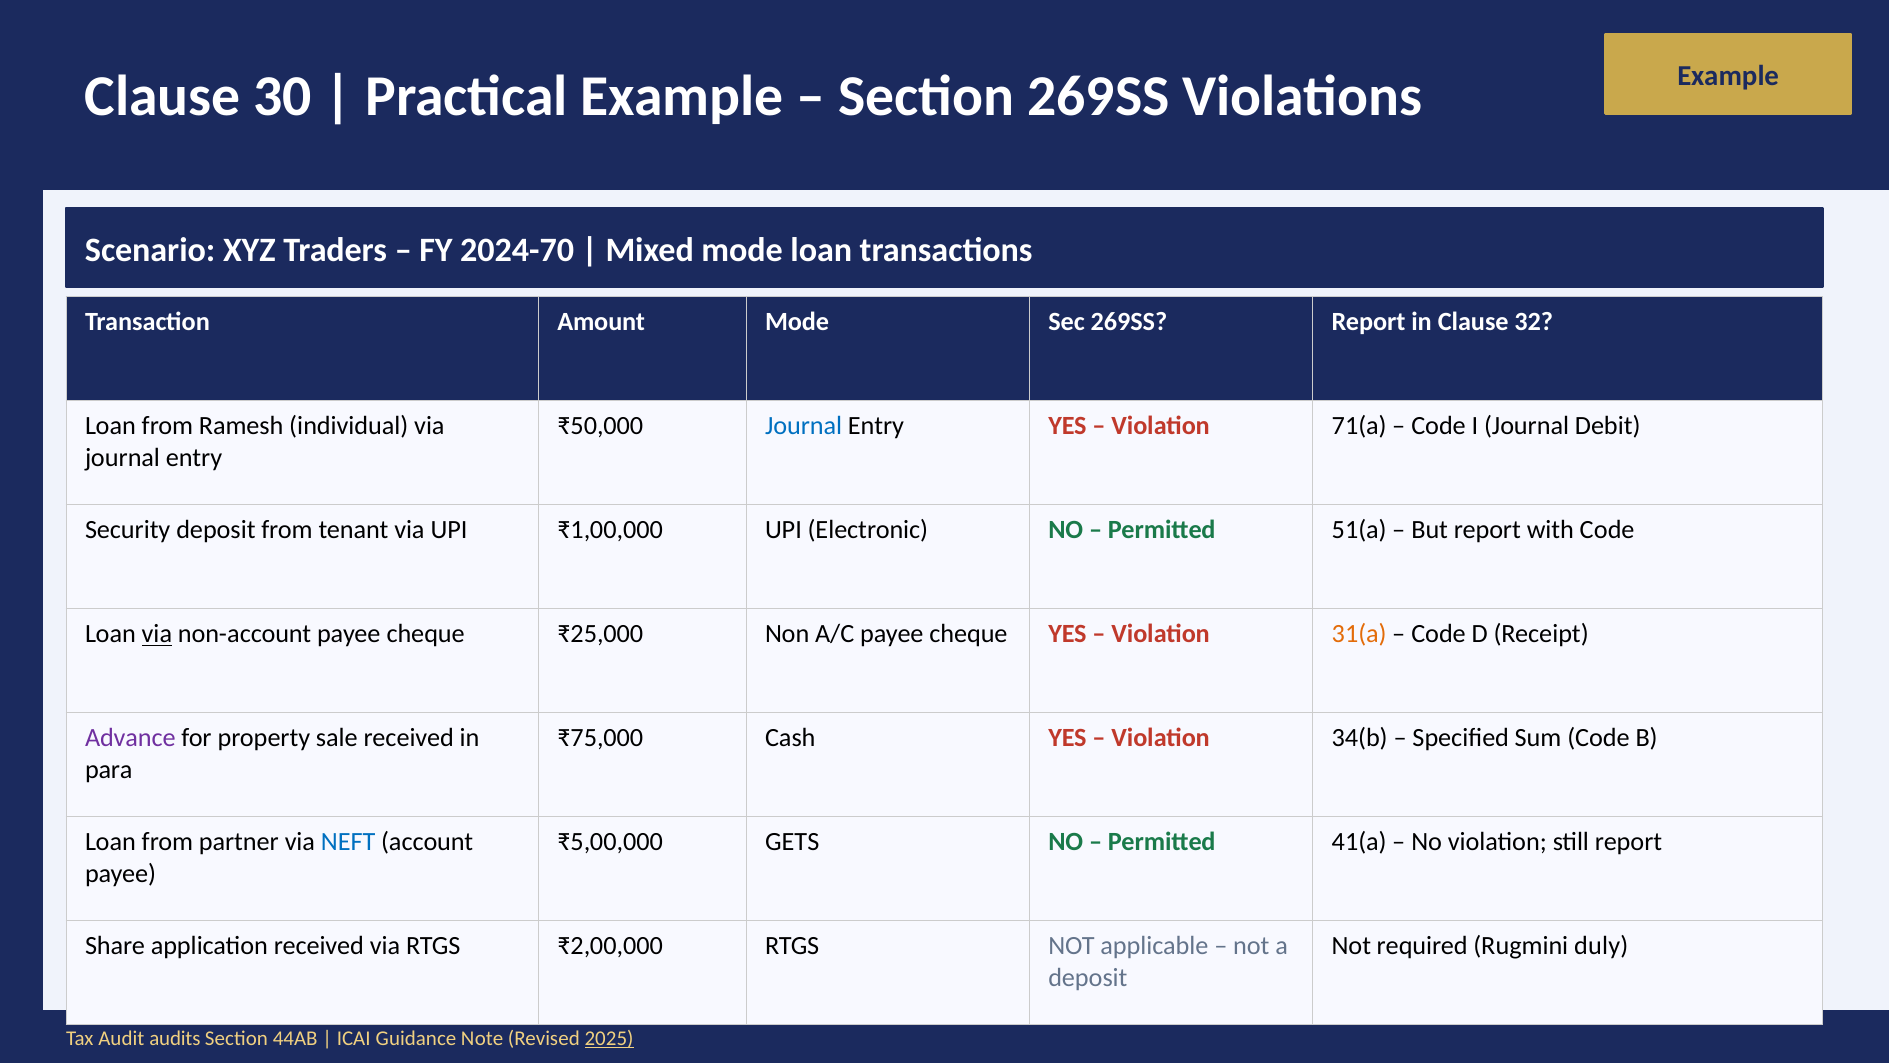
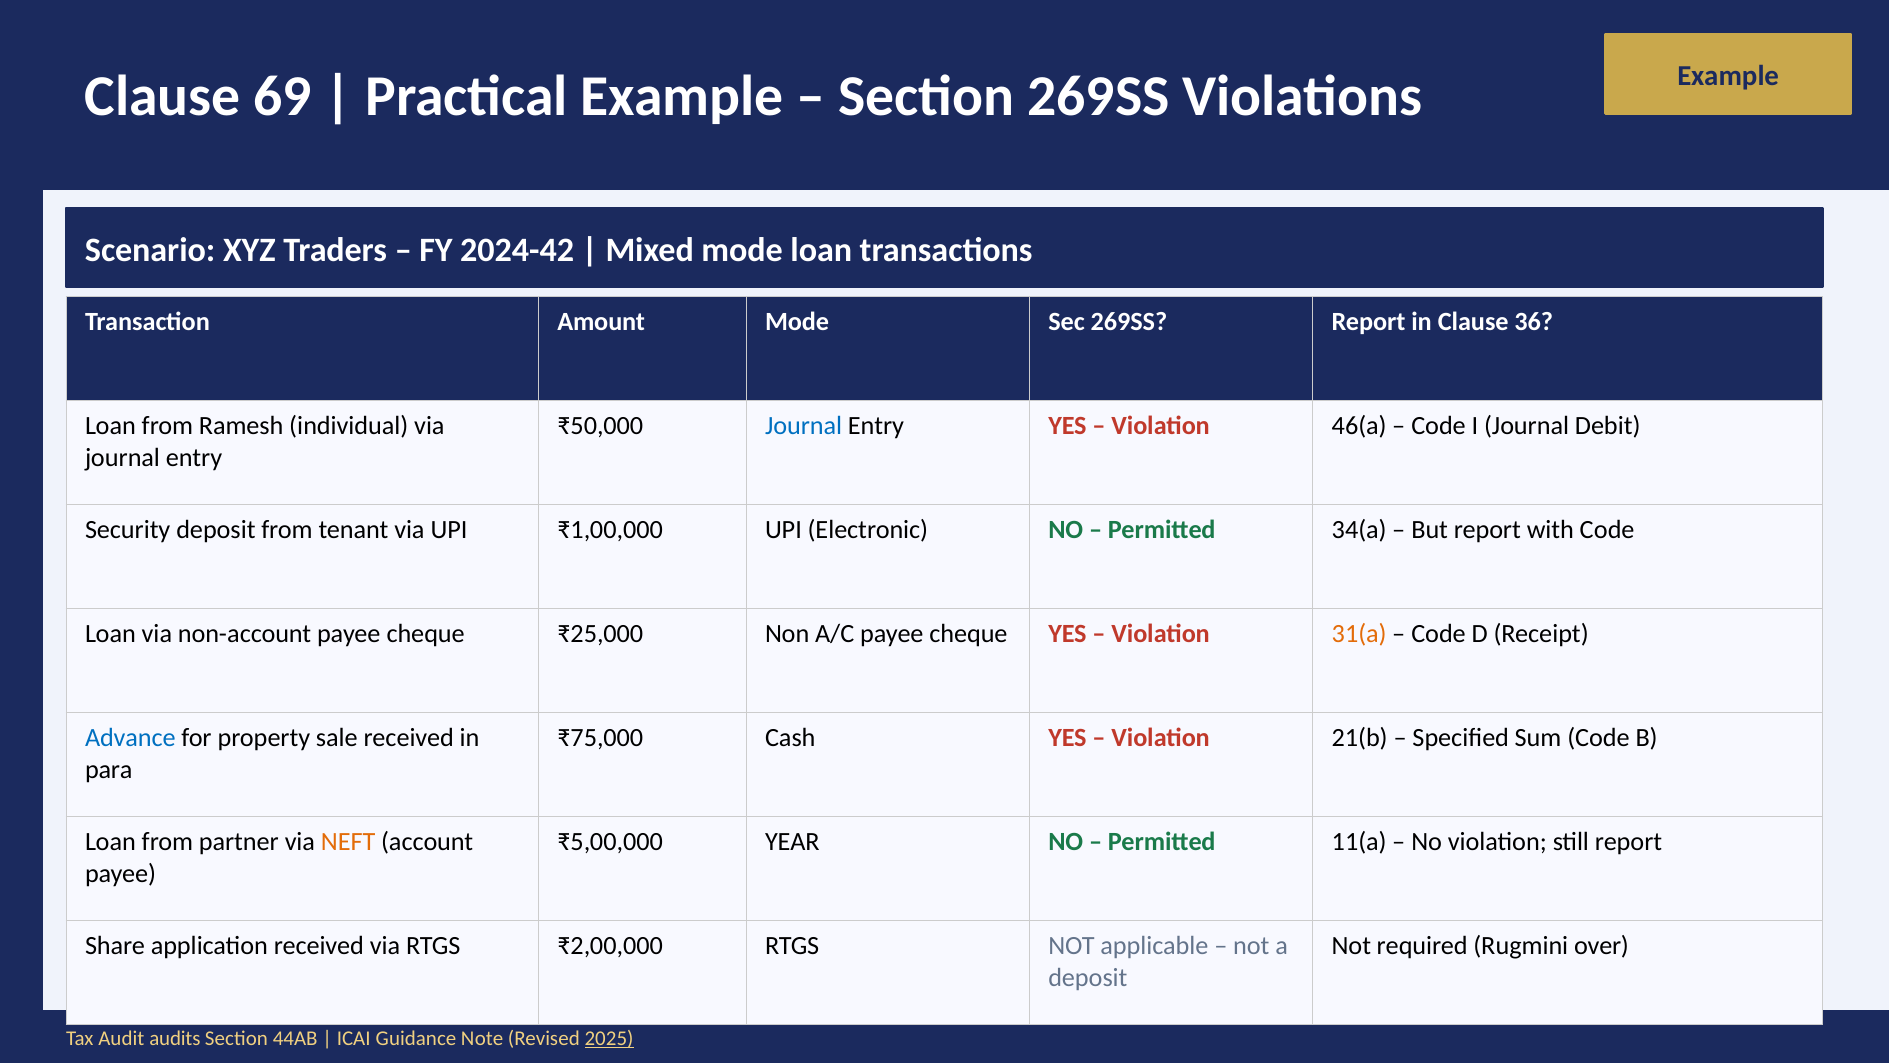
30: 30 -> 69 (283, 97)
2024-70: 2024-70 -> 2024-42 (517, 250)
32: 32 -> 36 (1534, 322)
71(a: 71(a -> 46(a (1359, 426)
51(a: 51(a -> 34(a (1359, 530)
via underline: present -> none (157, 634)
Advance colour: purple -> blue (130, 738)
34(b: 34(b -> 21(b (1360, 738)
NEFT colour: blue -> orange (348, 842)
GETS: GETS -> YEAR (792, 842)
41(a: 41(a -> 11(a (1359, 842)
duly: duly -> over (1601, 946)
